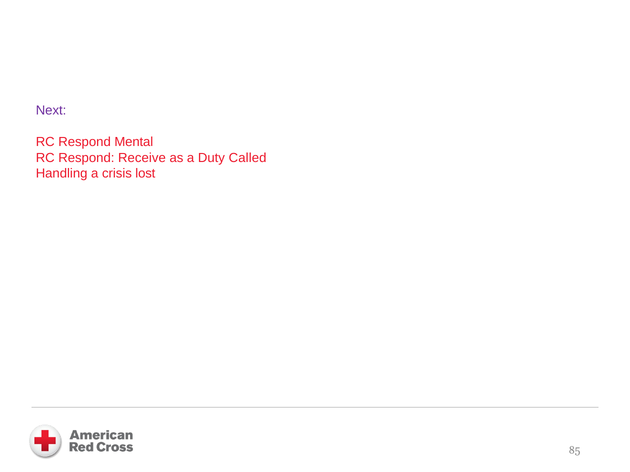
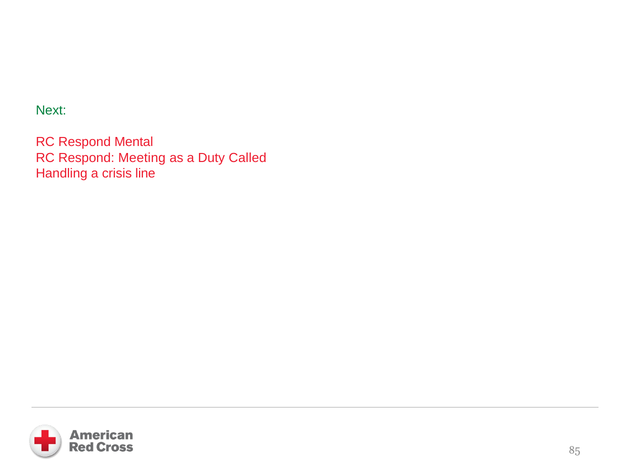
Next colour: purple -> green (51, 111)
Receive: Receive -> Meeting (142, 158)
lost: lost -> line (145, 174)
